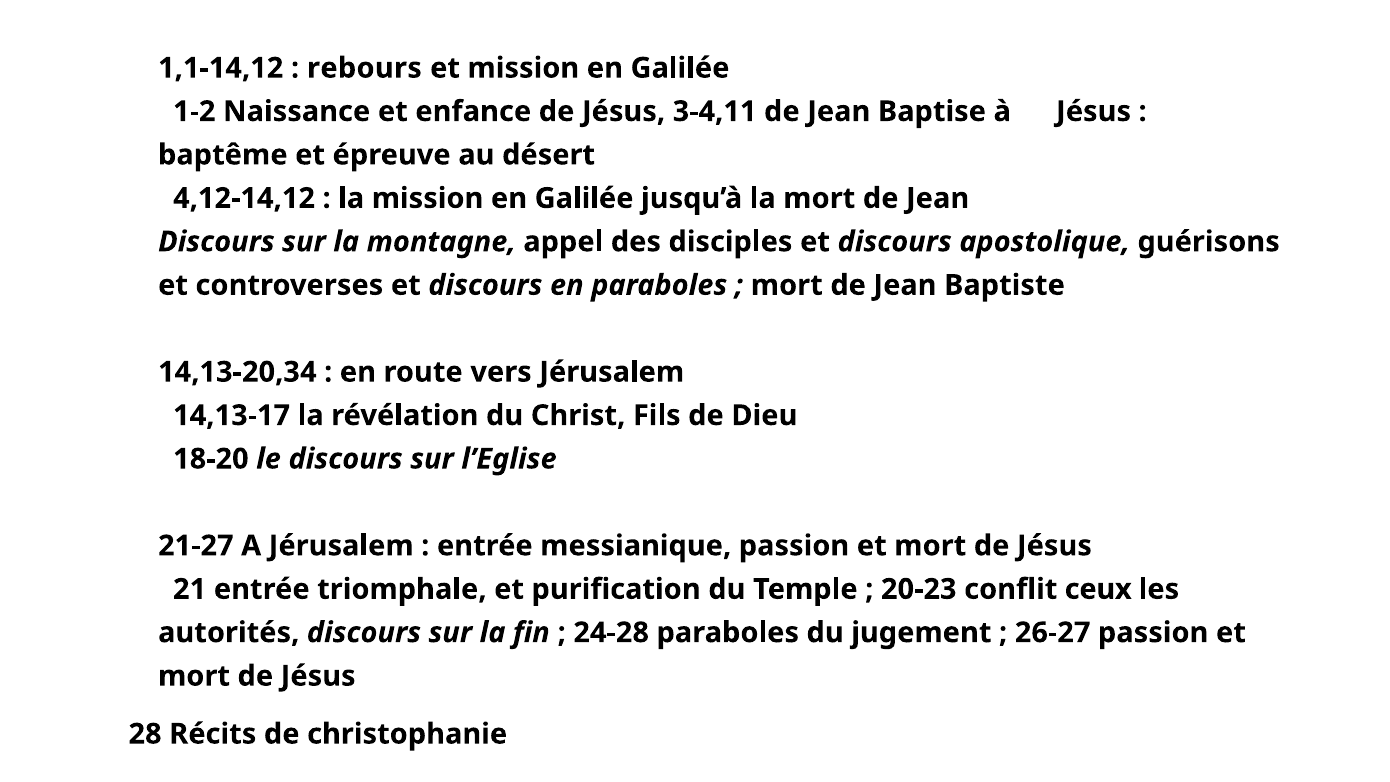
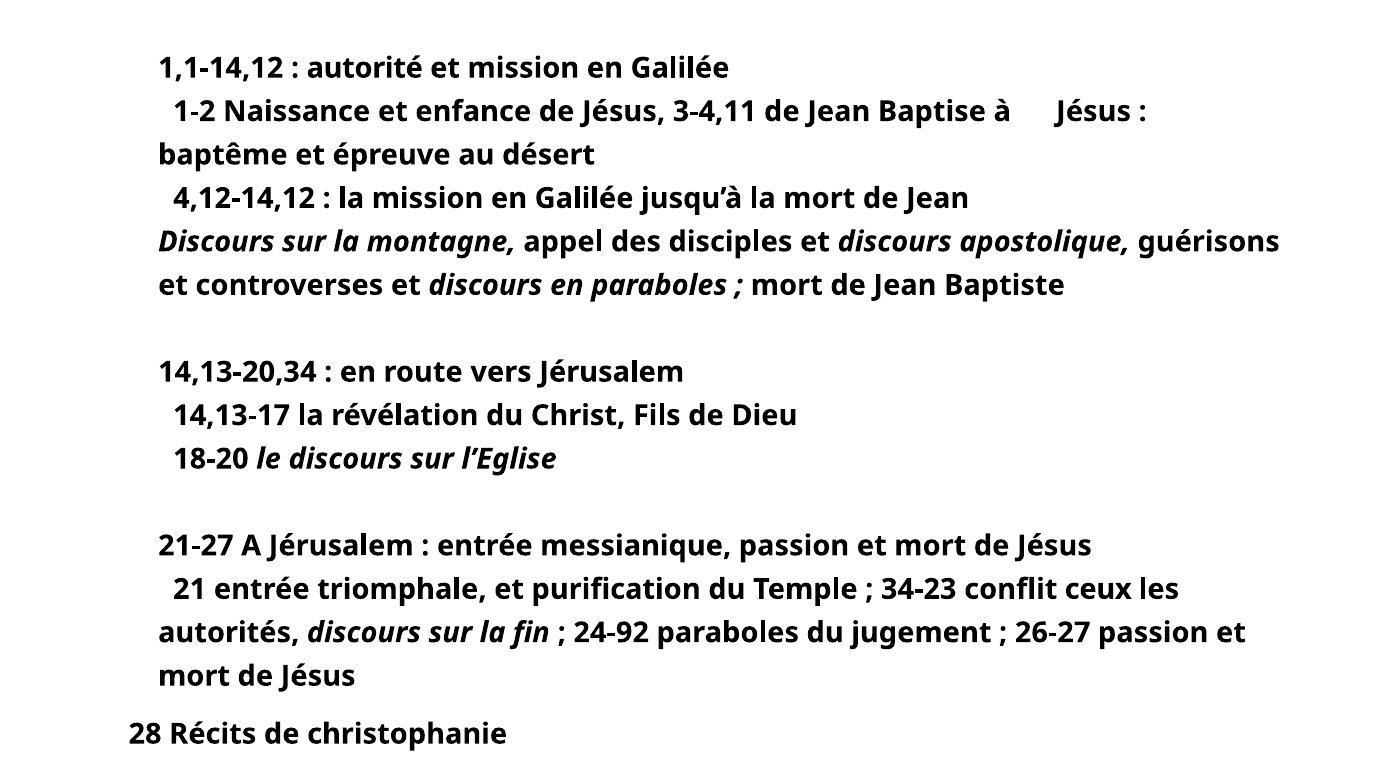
rebours: rebours -> autorité (365, 68)
20-23: 20-23 -> 34-23 (919, 589)
24-28: 24-28 -> 24-92 (611, 633)
